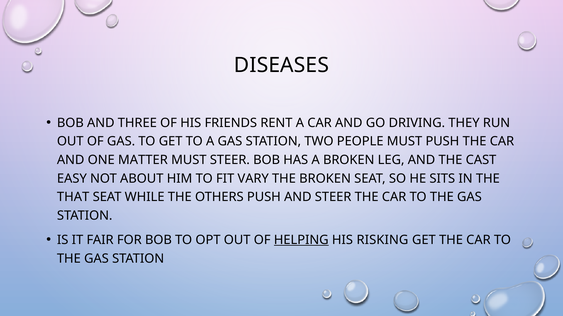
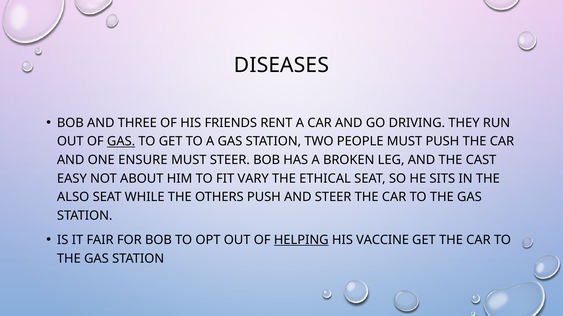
GAS underline: none -> present (121, 142)
MATTER: MATTER -> ENSURE (143, 160)
THE BROKEN: BROKEN -> ETHICAL (325, 179)
THAT: THAT -> ALSO (73, 197)
RISKING: RISKING -> VACCINE (383, 240)
